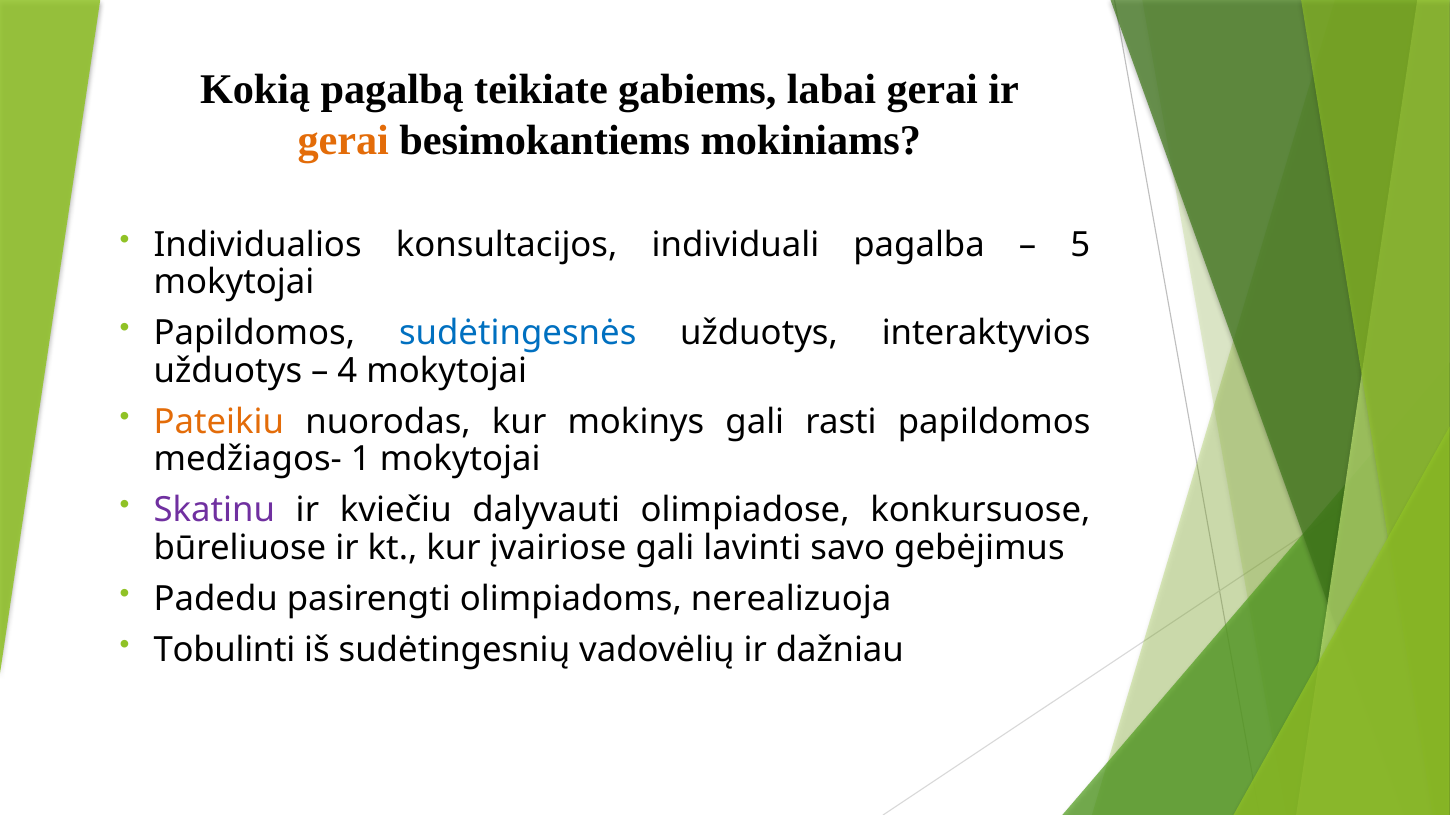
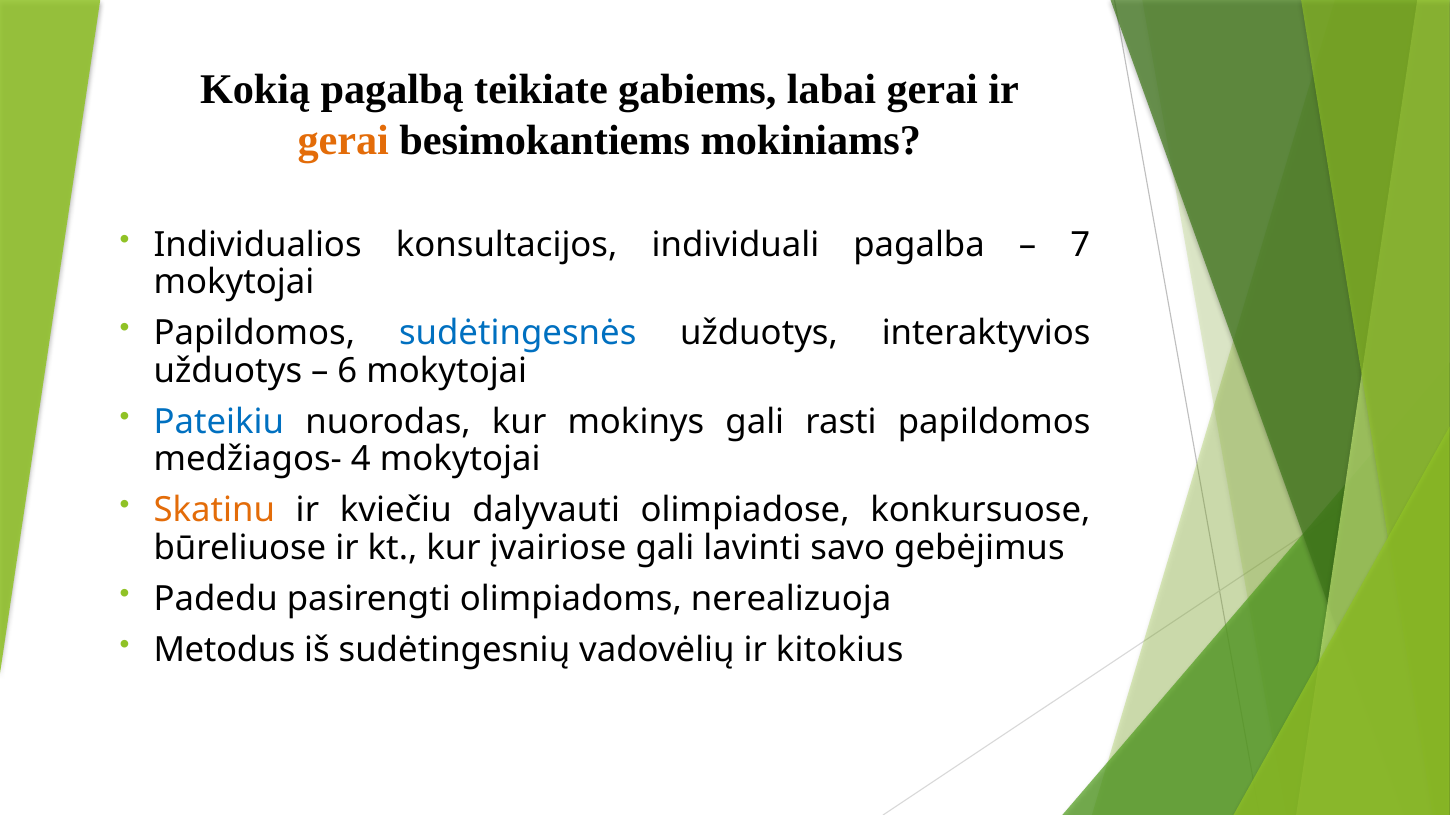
5: 5 -> 7 (1080, 245)
4: 4 -> 6 (347, 371)
Pateikiu colour: orange -> blue (219, 422)
1: 1 -> 4 (361, 460)
Skatinu colour: purple -> orange (214, 511)
Tobulinti: Tobulinti -> Metodus (225, 651)
dažniau: dažniau -> kitokius (840, 651)
